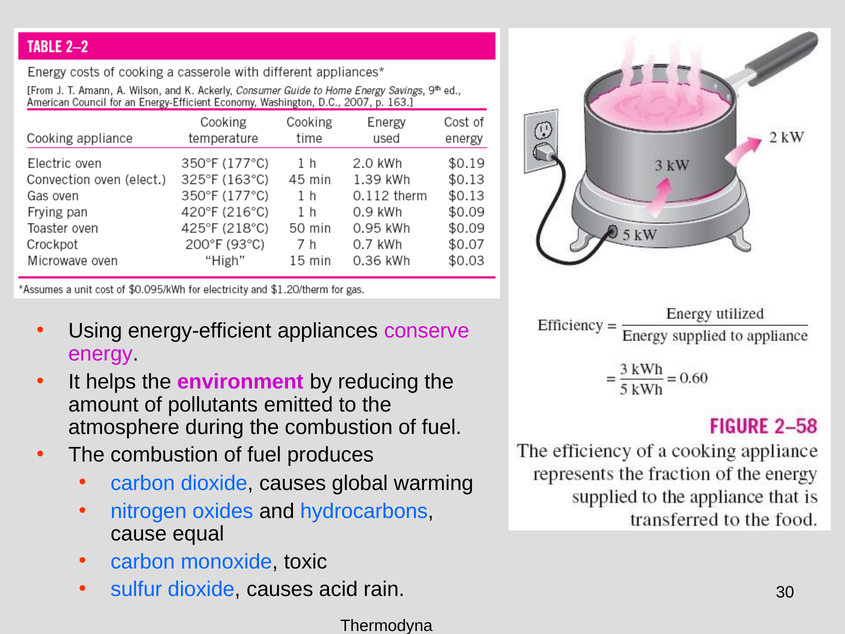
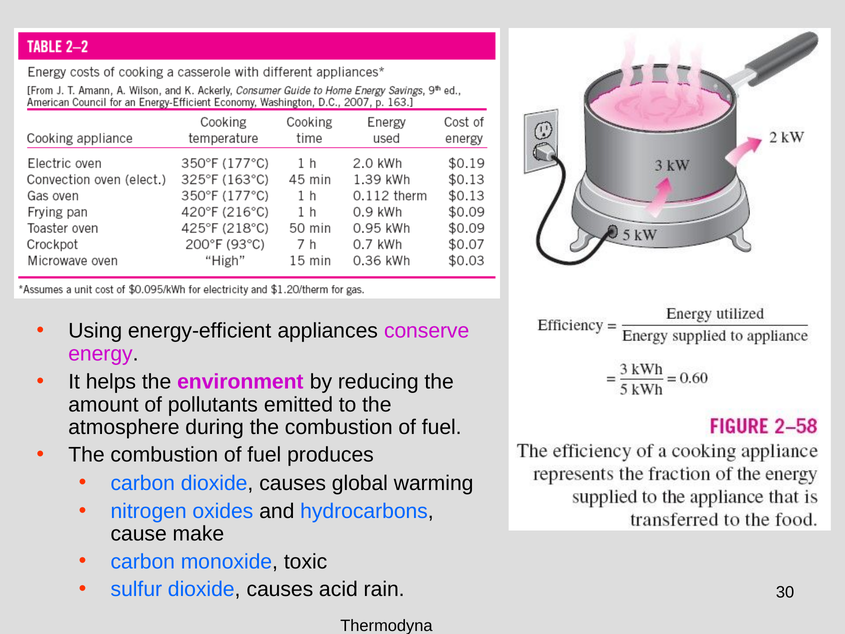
equal: equal -> make (198, 534)
